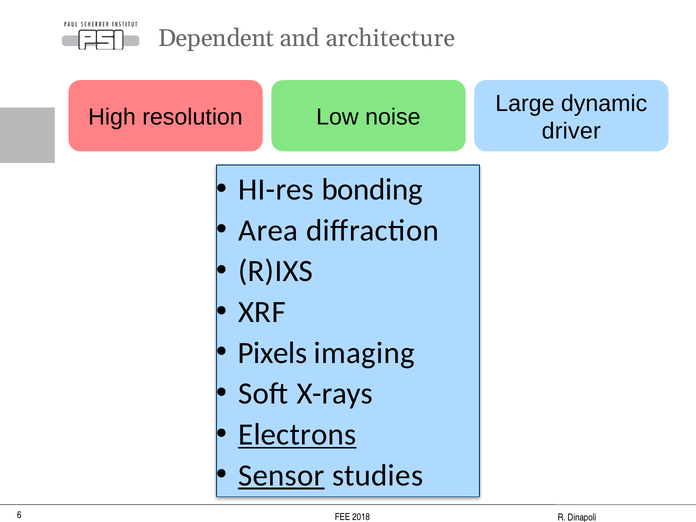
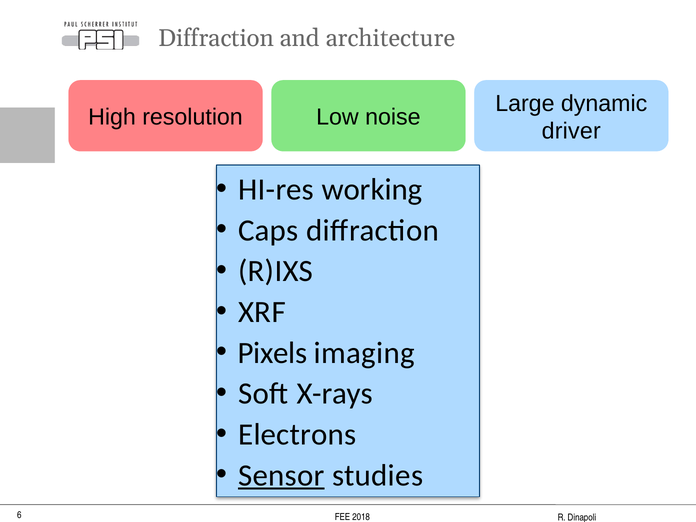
Dependent: Dependent -> Diffraction (216, 38)
bonding: bonding -> working (372, 190)
Area: Area -> Caps (268, 230)
Electrons underline: present -> none (297, 434)
